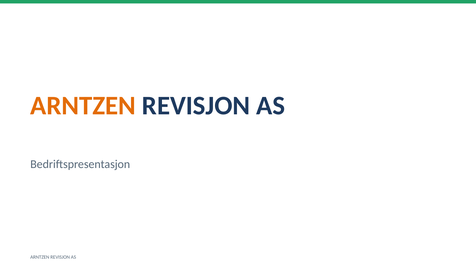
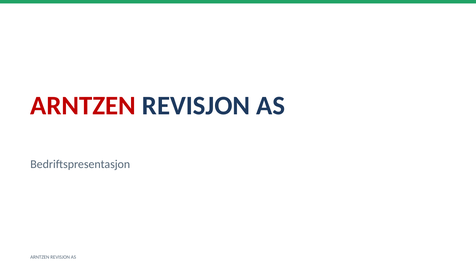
ARNTZEN colour: orange -> red (83, 106)
